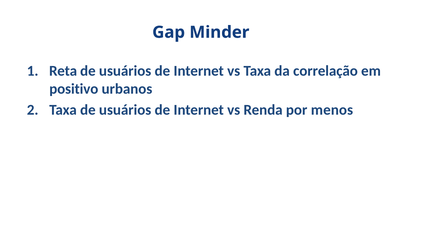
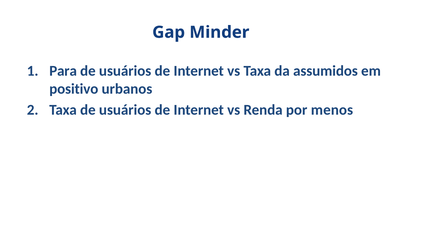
Reta: Reta -> Para (63, 71)
correlação: correlação -> assumidos (325, 71)
